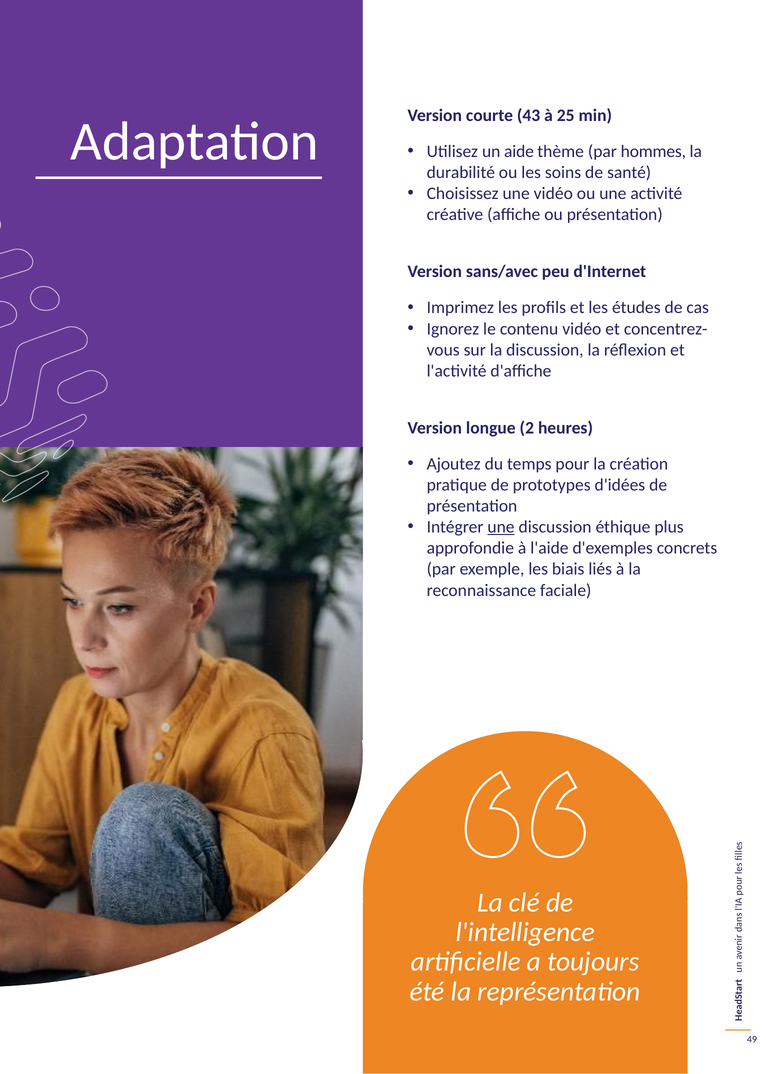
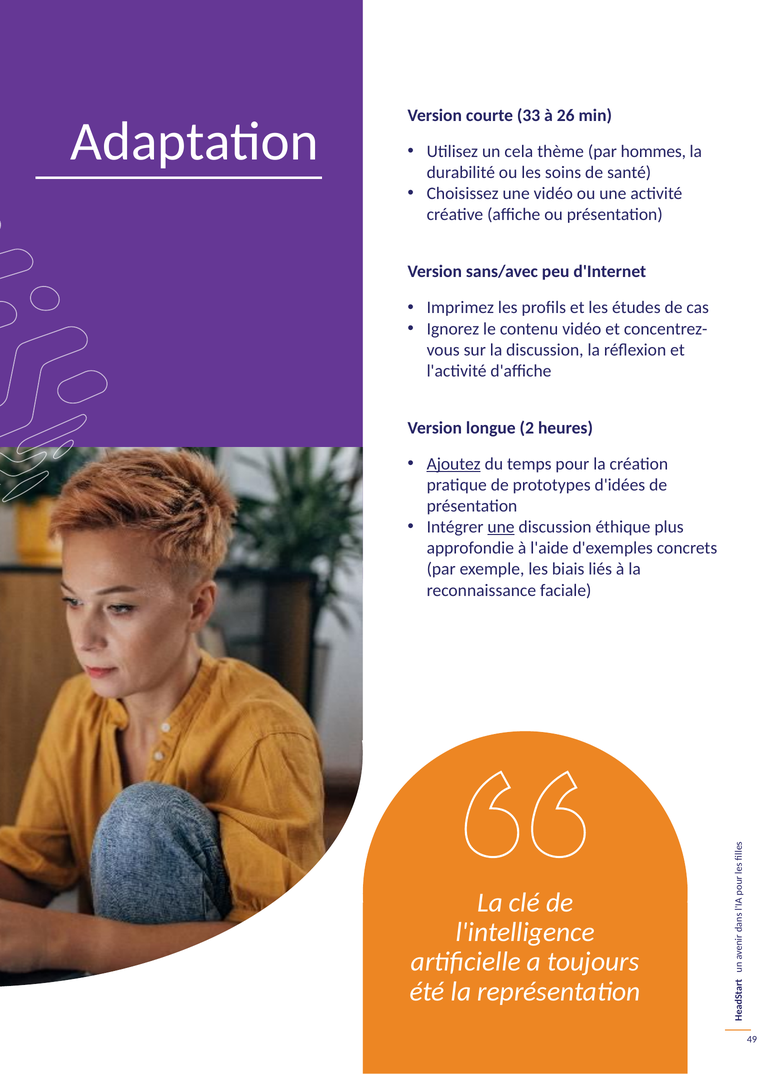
43: 43 -> 33 (529, 116)
25: 25 -> 26 (566, 116)
aide: aide -> cela (519, 152)
Ajoutez underline: none -> present (454, 464)
